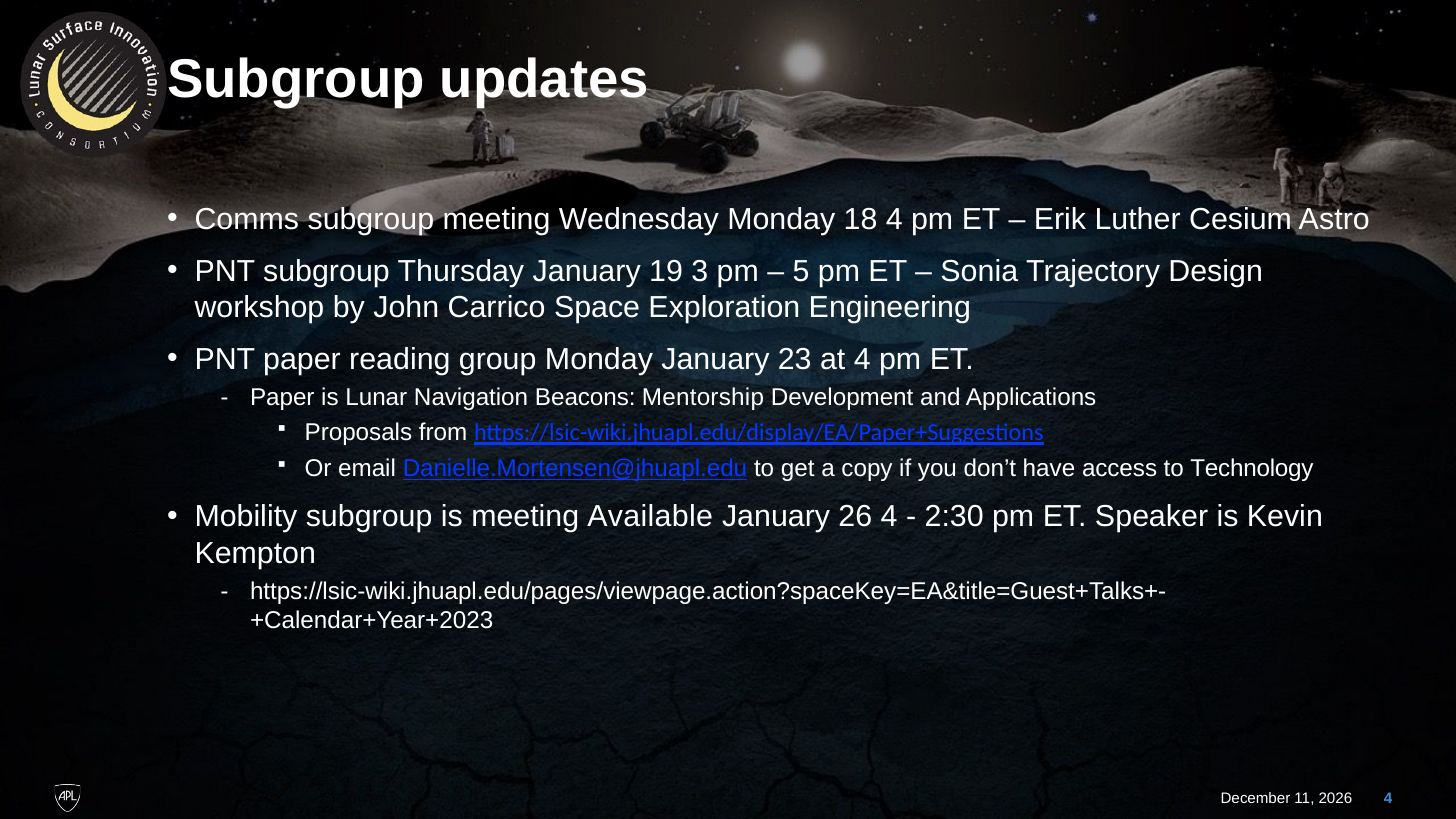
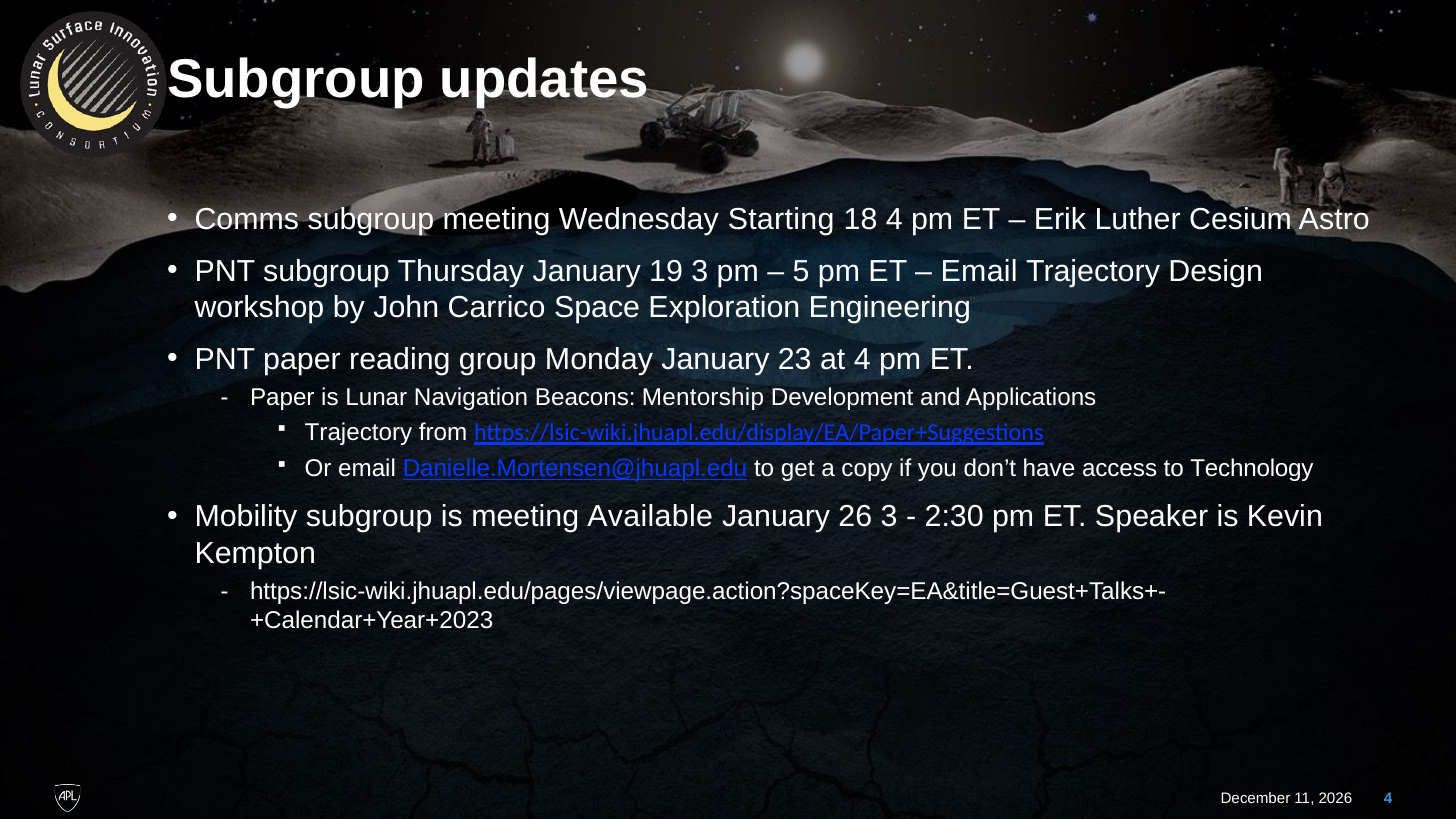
Wednesday Monday: Monday -> Starting (781, 220)
Sonia: Sonia -> Email (979, 271)
Proposals: Proposals -> Trajectory (358, 433)
26 4: 4 -> 3 (889, 517)
